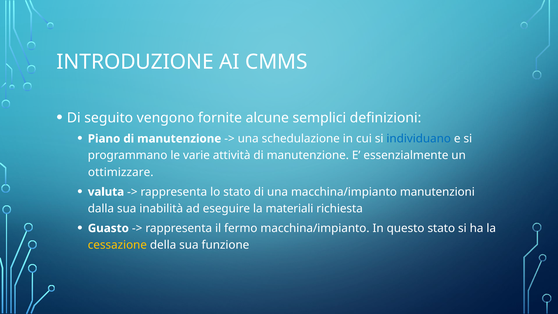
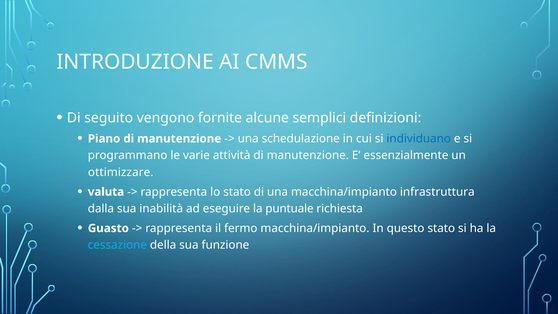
manutenzioni: manutenzioni -> infrastruttura (437, 192)
materiali: materiali -> puntuale (289, 209)
cessazione colour: yellow -> light blue (117, 245)
